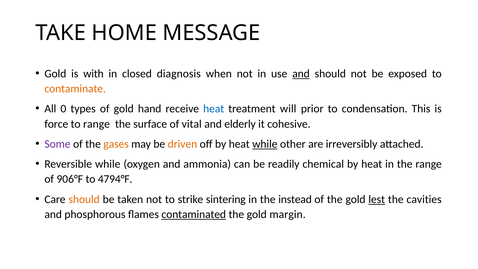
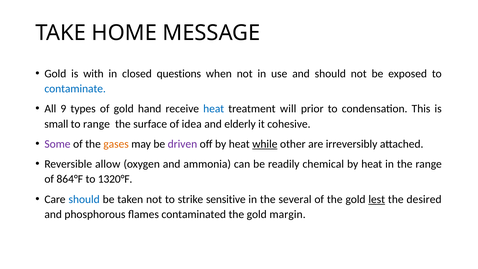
diagnosis: diagnosis -> questions (179, 74)
and underline: present -> none (301, 74)
contaminate colour: orange -> blue (75, 89)
0: 0 -> 9 (63, 109)
force: force -> small (56, 124)
vital: vital -> idea (192, 124)
driven colour: orange -> purple (182, 144)
Reversible while: while -> allow (108, 164)
906°F: 906°F -> 864°F (70, 179)
4794°F: 4794°F -> 1320°F (115, 179)
should colour: orange -> blue (84, 199)
sintering: sintering -> sensitive (226, 199)
instead: instead -> several (295, 199)
cavities: cavities -> desired (424, 199)
contaminated underline: present -> none (194, 214)
